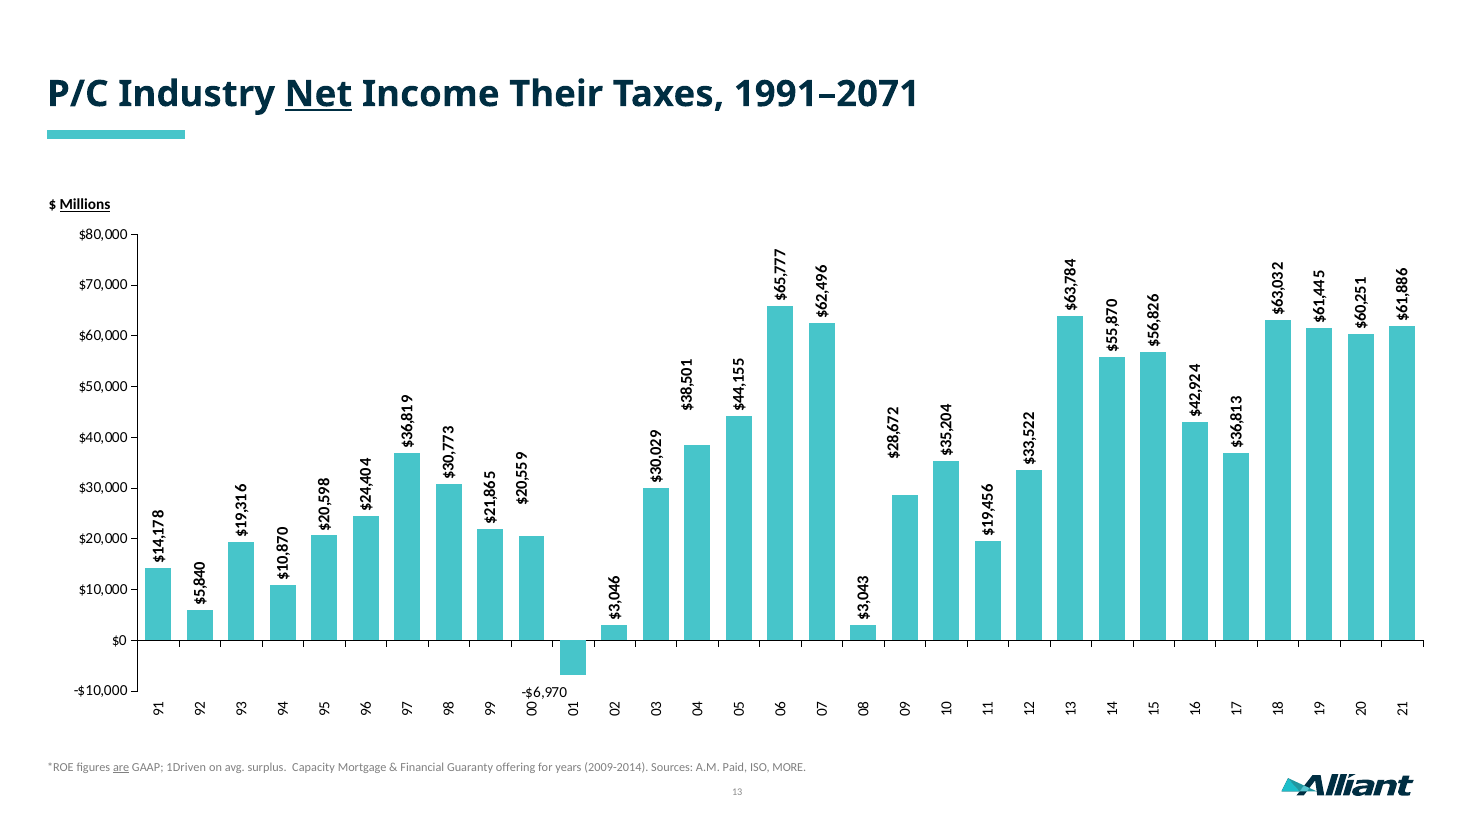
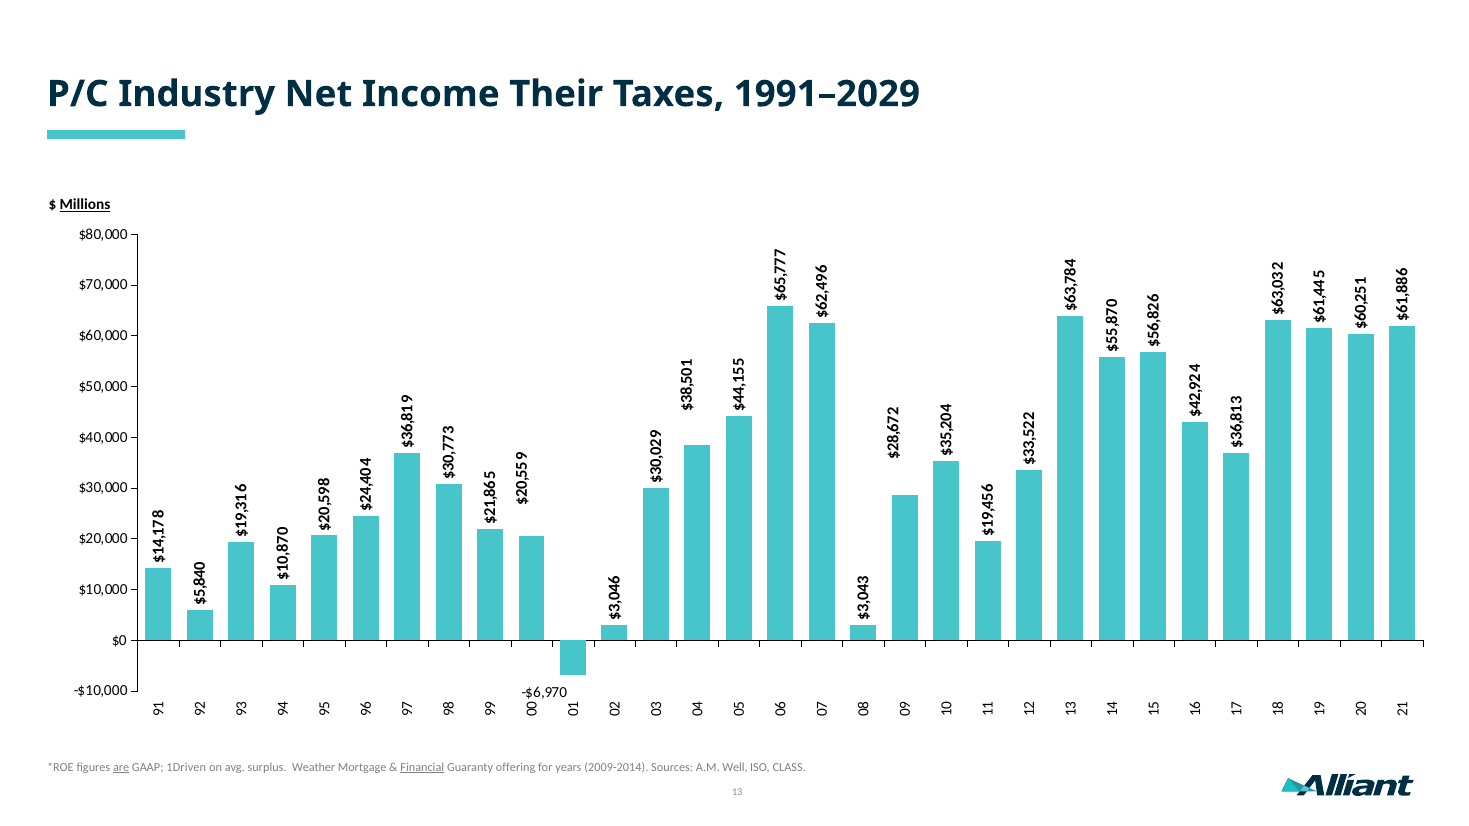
Net underline: present -> none (319, 94)
1991–2071: 1991–2071 -> 1991–2029 (827, 94)
Capacity: Capacity -> Weather (314, 768)
Financial underline: none -> present (422, 768)
Paid: Paid -> Well (735, 768)
MORE: MORE -> CLASS (789, 768)
